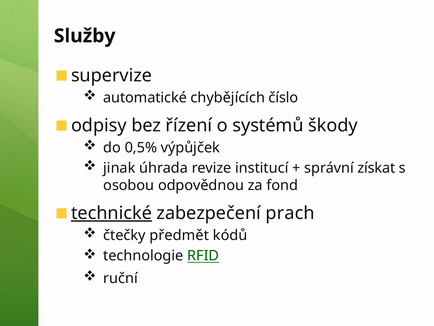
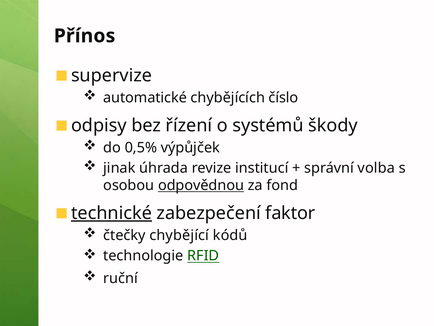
Služby: Služby -> Přínos (85, 36)
získat: získat -> volba (376, 168)
odpovědnou underline: none -> present (201, 185)
prach: prach -> faktor (290, 213)
předmět: předmět -> chybějící (179, 235)
